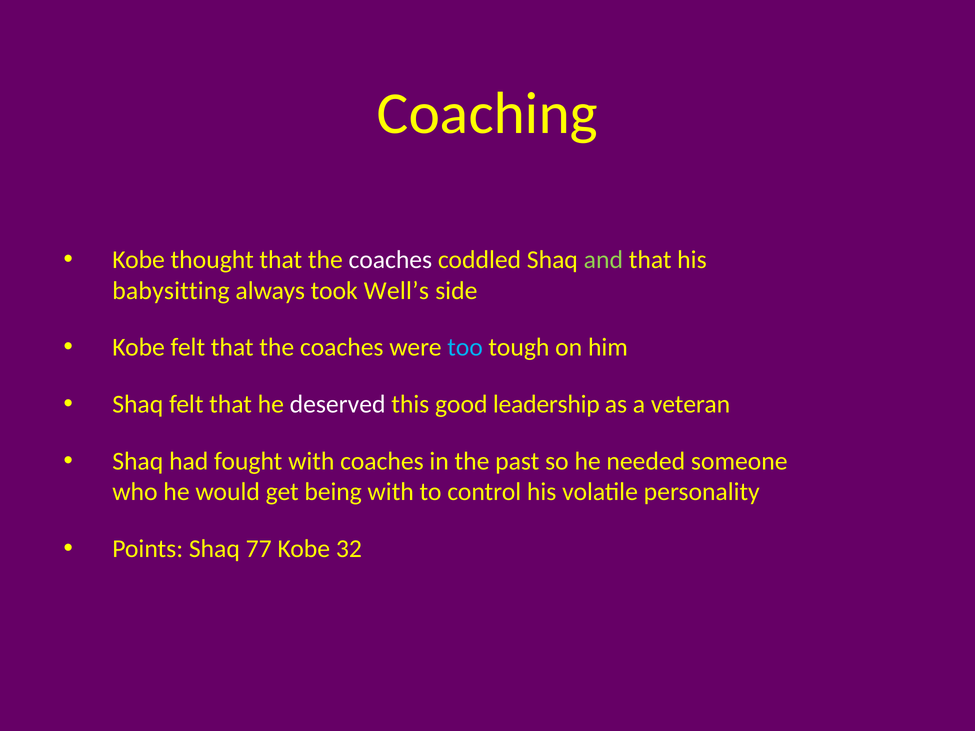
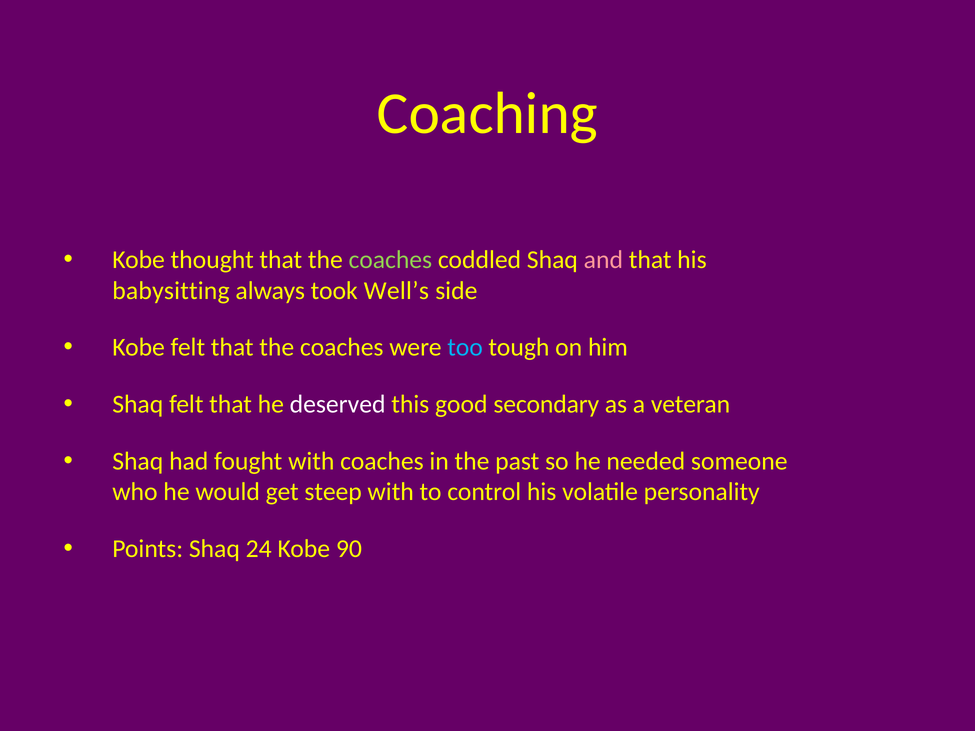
coaches colour: white -> light green (390, 260)
and colour: light green -> pink (603, 260)
leadership: leadership -> secondary (546, 404)
being: being -> steep (333, 492)
77: 77 -> 24 (259, 549)
32: 32 -> 90 (349, 549)
